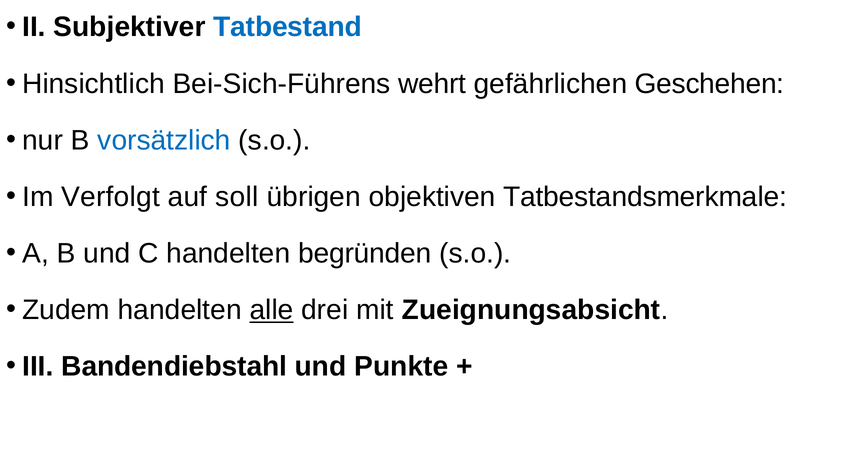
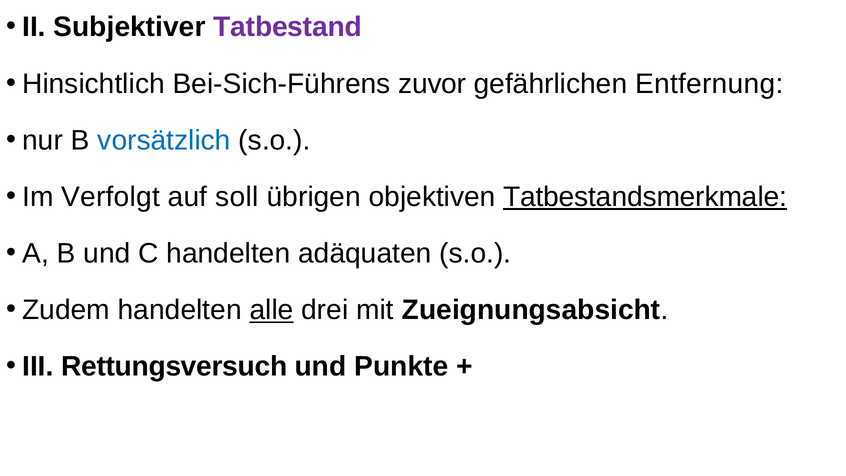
Tatbestand colour: blue -> purple (288, 27)
wehrt: wehrt -> zuvor (432, 84)
Geschehen: Geschehen -> Entfernung (709, 84)
Tatbestandsmerkmale underline: none -> present (645, 197)
begründen: begründen -> adäquaten (365, 253)
Bandendiebstahl: Bandendiebstahl -> Rettungsversuch (174, 366)
